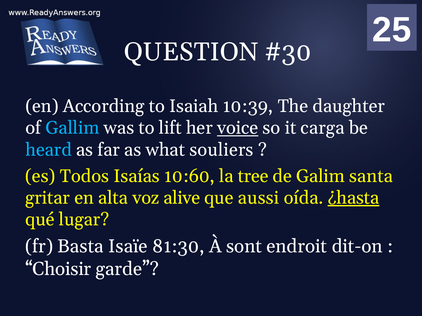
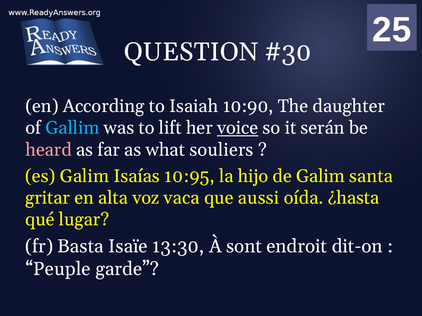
10:39: 10:39 -> 10:90 (248, 106)
carga: carga -> serán (323, 128)
heard colour: light blue -> pink (49, 150)
es Todos: Todos -> Galim (84, 176)
10:60: 10:60 -> 10:95 (189, 176)
tree: tree -> hijo (253, 176)
alive: alive -> vaca (182, 198)
¿hasta underline: present -> none (354, 198)
81:30: 81:30 -> 13:30 (178, 247)
Choisir: Choisir -> Peuple (58, 269)
